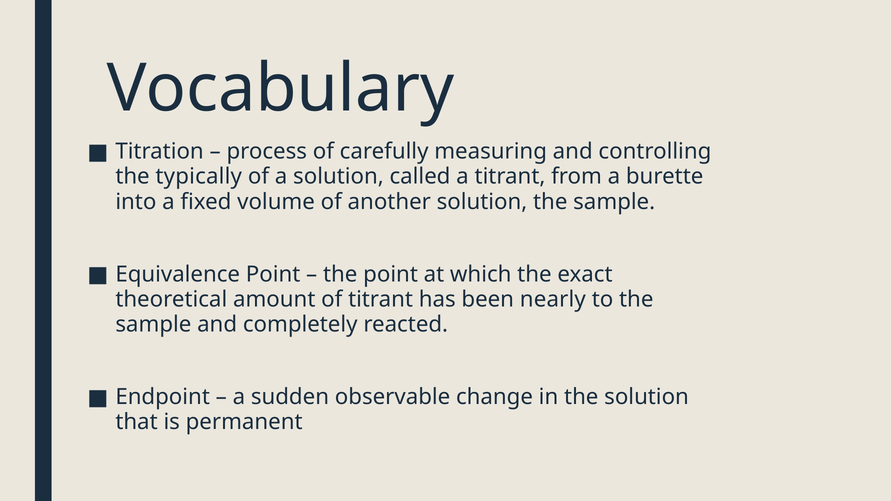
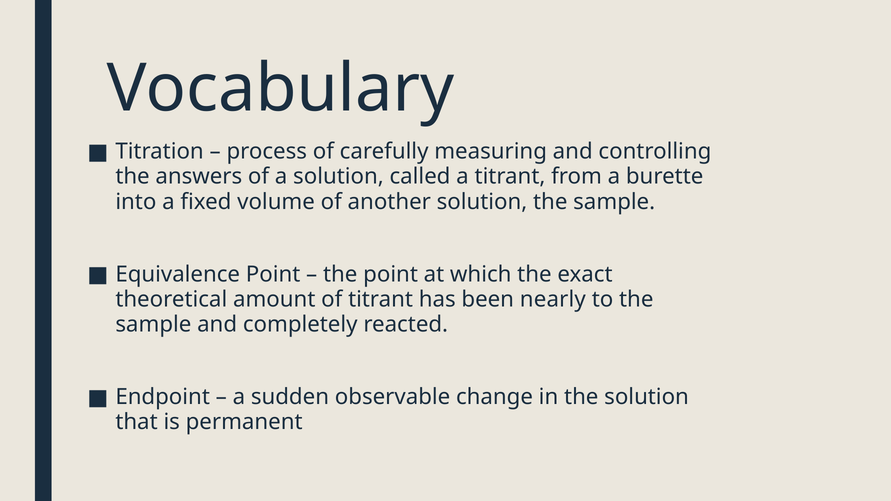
typically: typically -> answers (199, 177)
